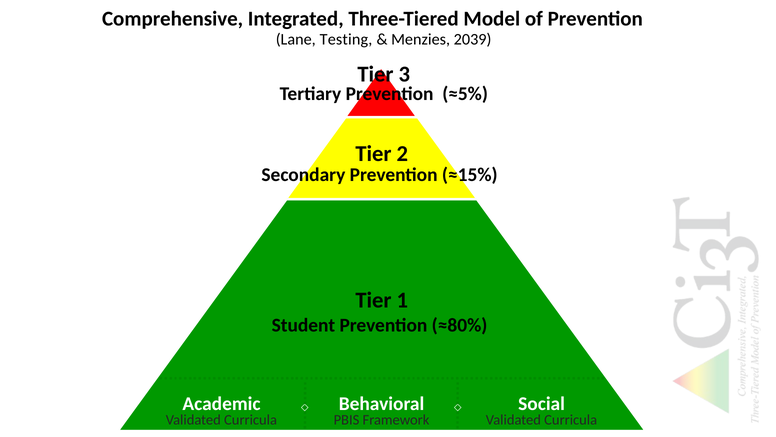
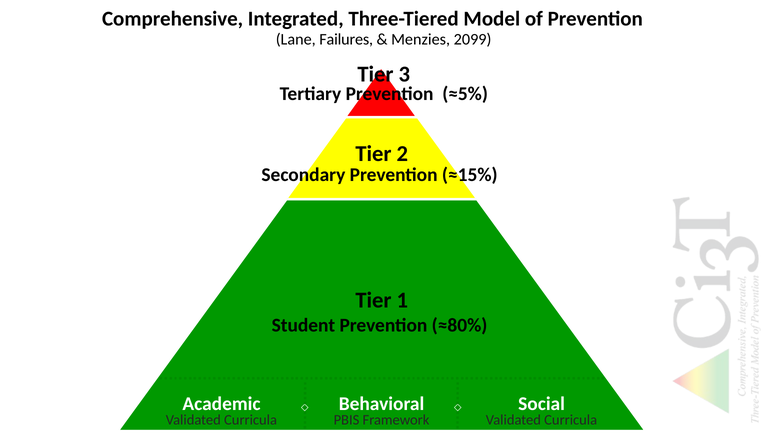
Testing: Testing -> Failures (346, 39)
2039: 2039 -> 2099 (473, 39)
